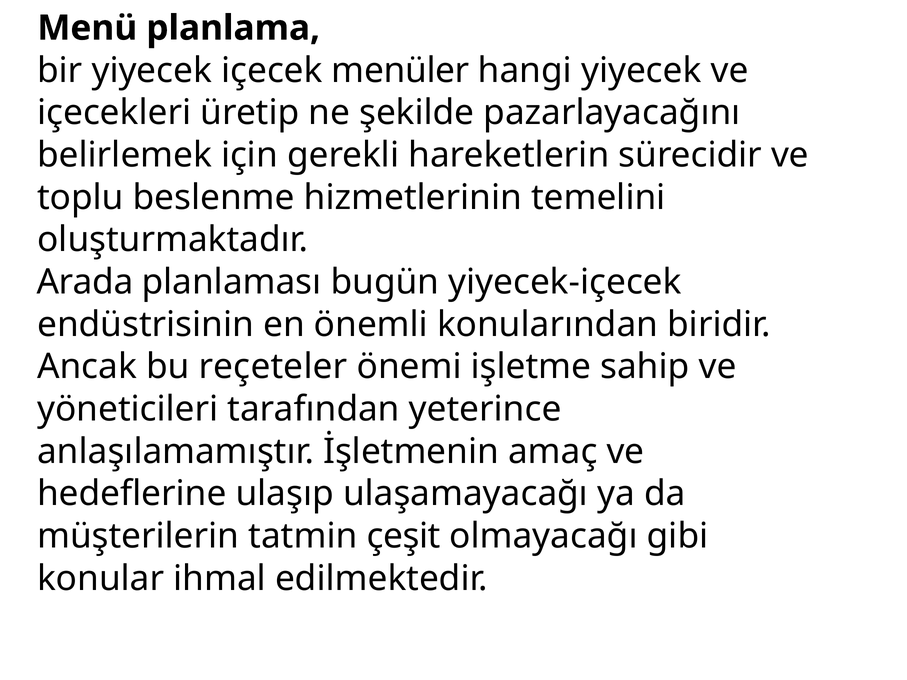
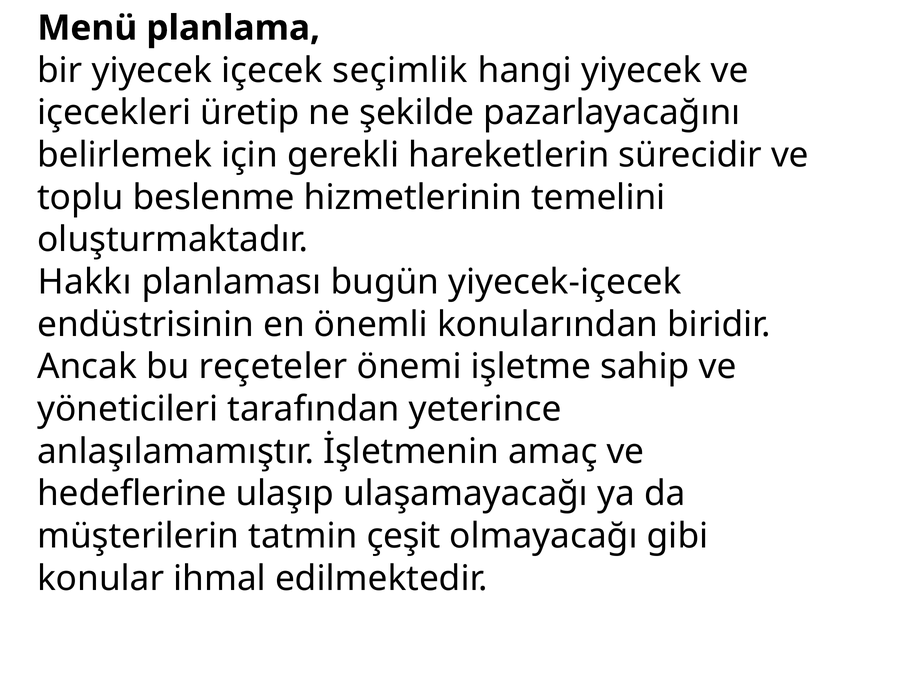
menüler: menüler -> seçimlik (400, 70)
Arada: Arada -> Hakkı (85, 282)
